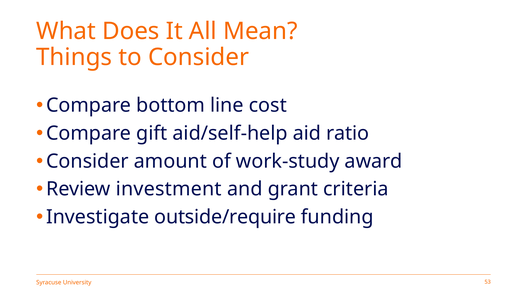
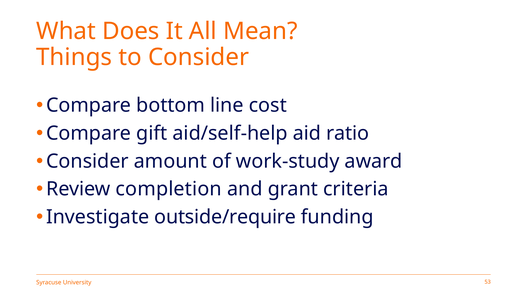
investment: investment -> completion (169, 189)
